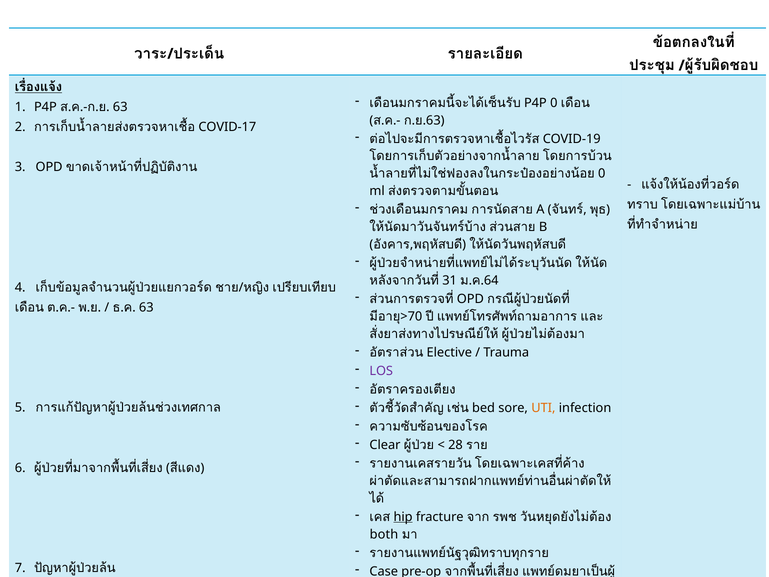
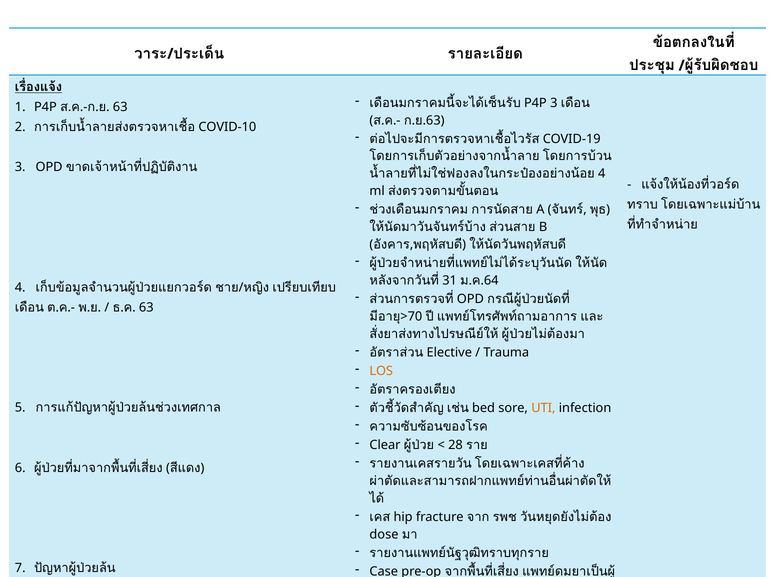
P4P 0: 0 -> 3 (554, 103)
COVID-17: COVID-17 -> COVID-10 (227, 127)
0: 0 -> 4 (602, 174)
LOS colour: purple -> orange (381, 371)
hip underline: present -> none (403, 517)
both: both -> dose (384, 534)
